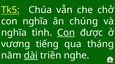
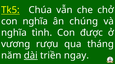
Con underline: present -> none (66, 33)
tiếng: tiếng -> rượu (47, 45)
nghe: nghe -> ngay (76, 56)
